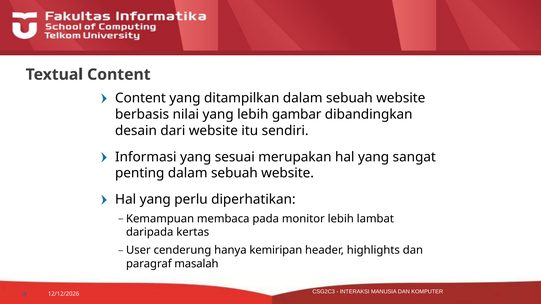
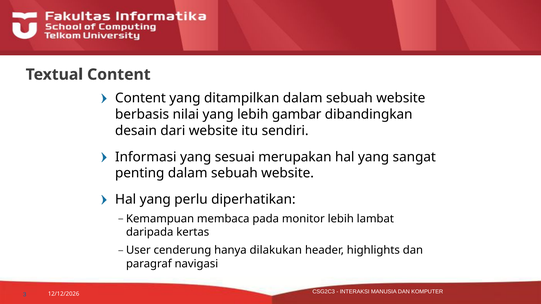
kemiripan: kemiripan -> dilakukan (276, 251)
masalah: masalah -> navigasi (196, 264)
